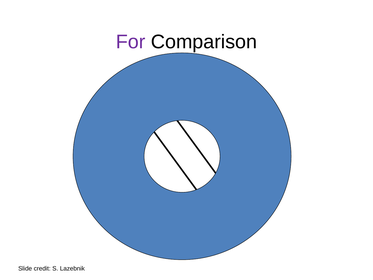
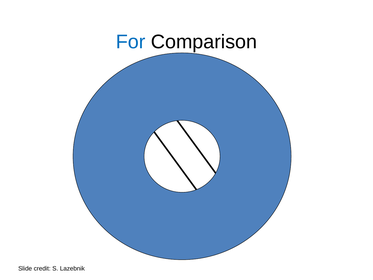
For colour: purple -> blue (131, 42)
